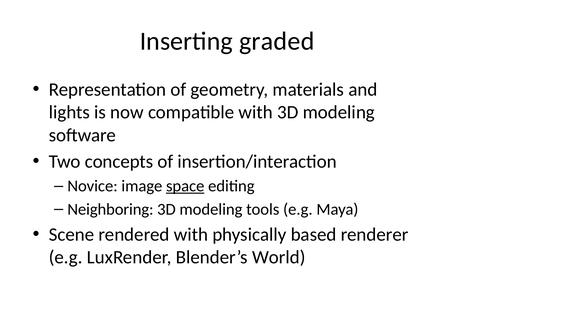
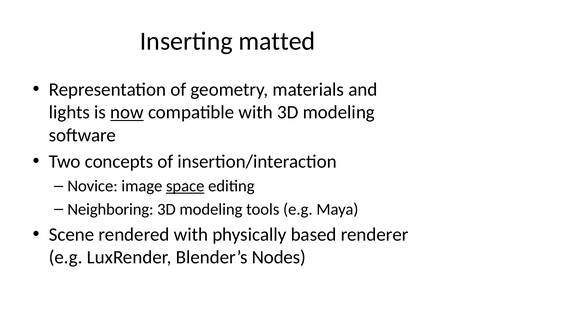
graded: graded -> matted (277, 41)
now underline: none -> present (127, 112)
World: World -> Nodes (279, 257)
